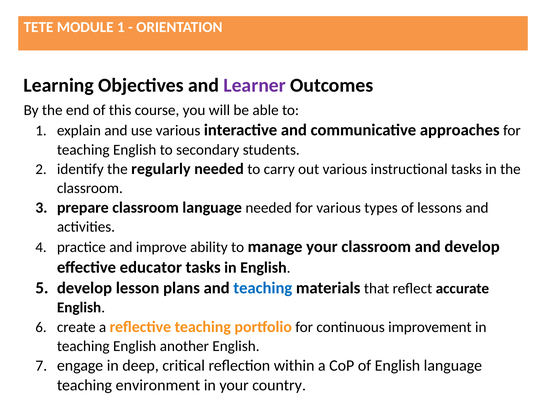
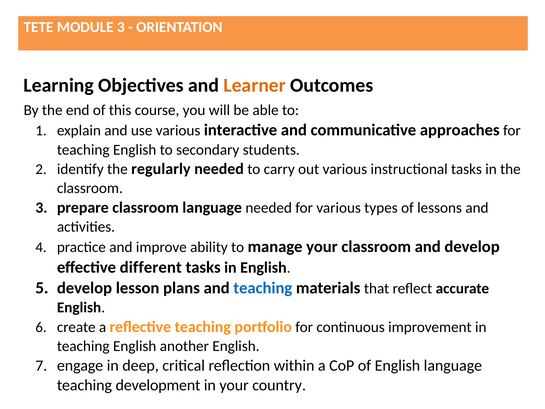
MODULE 1: 1 -> 3 (121, 27)
Learner colour: purple -> orange (255, 85)
educator: educator -> different (151, 267)
environment: environment -> development (158, 385)
